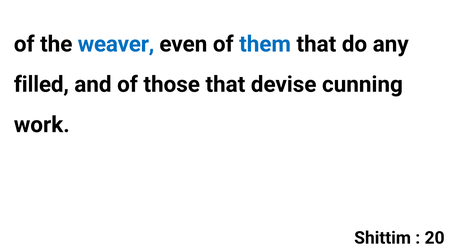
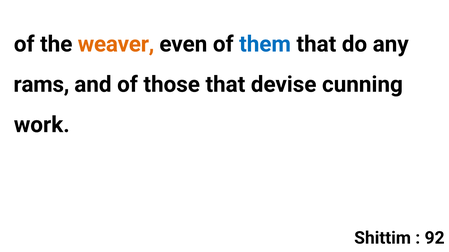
weaver colour: blue -> orange (116, 44)
filled: filled -> rams (41, 85)
20: 20 -> 92 (435, 238)
